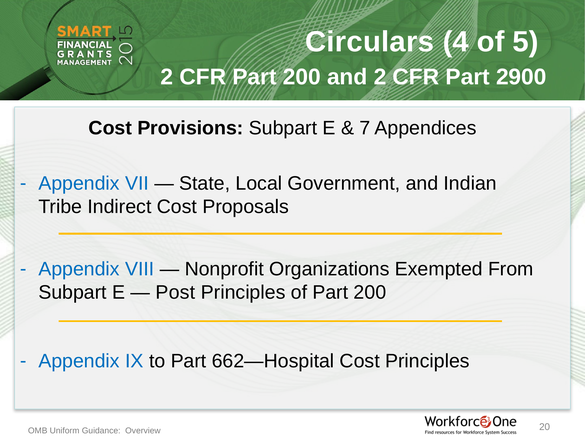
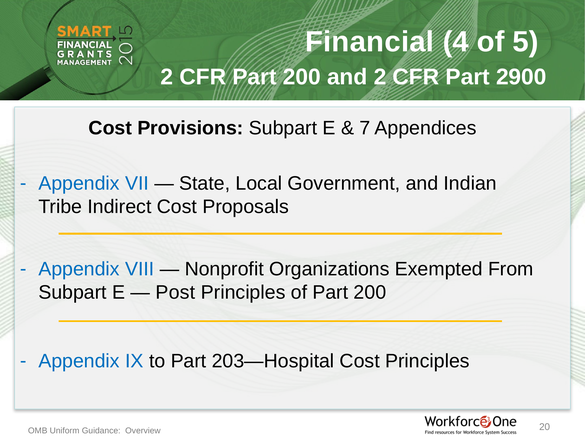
Circulars: Circulars -> Financial (370, 42)
662—Hospital: 662—Hospital -> 203—Hospital (273, 362)
